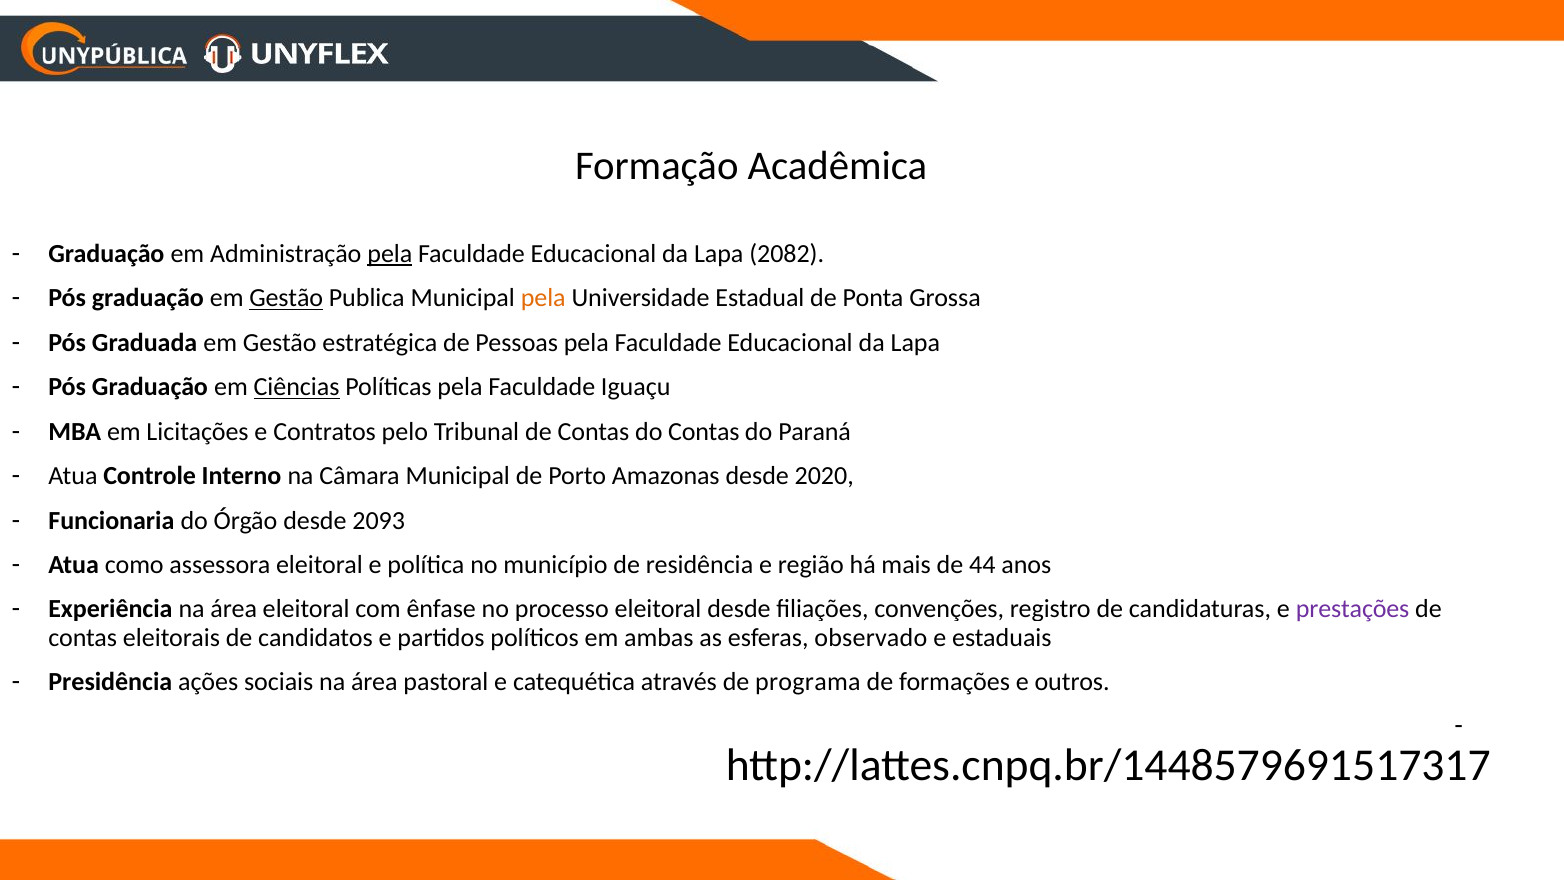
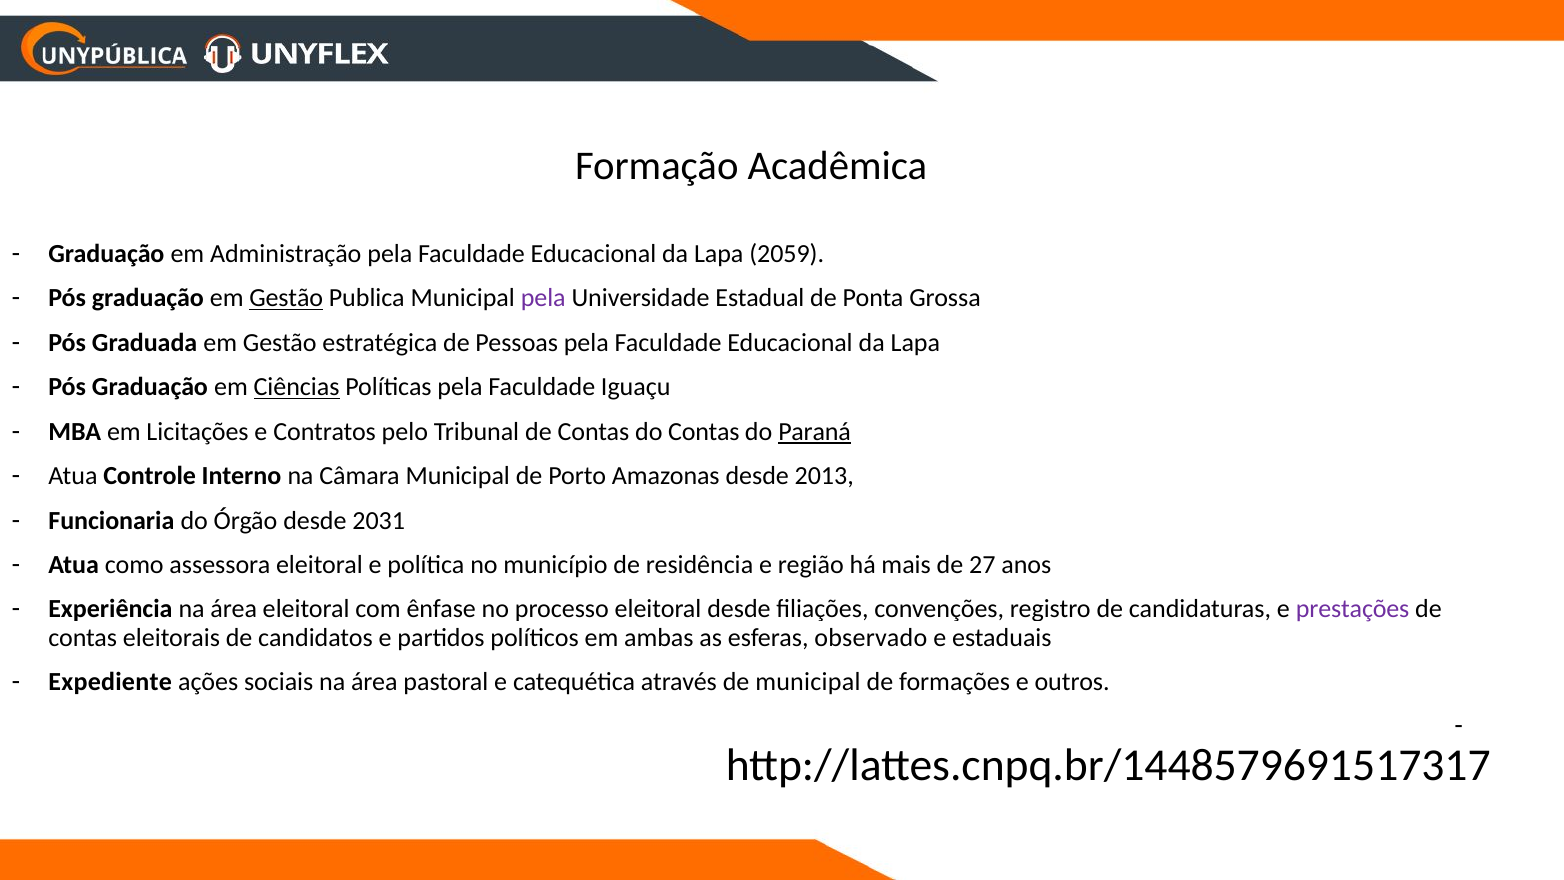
pela underline: present -> none (390, 254)
2082: 2082 -> 2059 (787, 254)
pela colour: orange -> purple (543, 298)
Paraná underline: none -> present (814, 432)
2020: 2020 -> 2013 (824, 476)
2093: 2093 -> 2031 (379, 520)
44: 44 -> 27 (982, 565)
Presidência: Presidência -> Expediente (110, 682)
de programa: programa -> municipal (808, 682)
